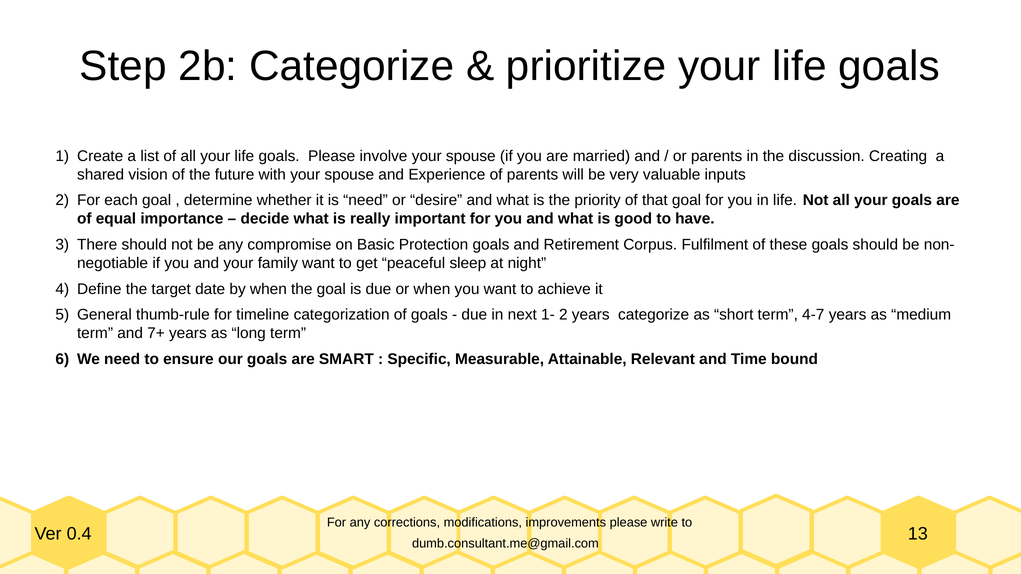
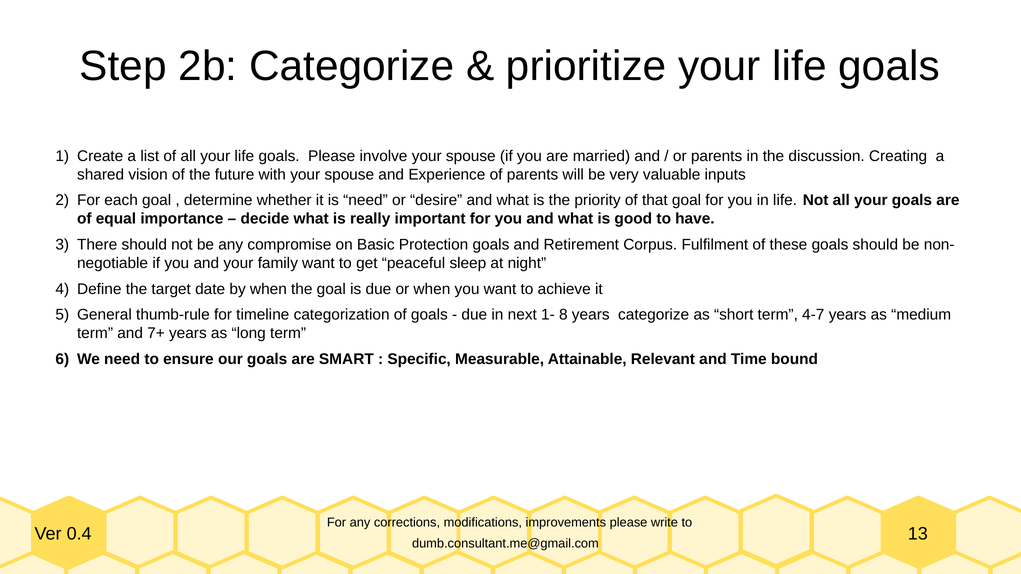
1- 2: 2 -> 8 (563, 315)
